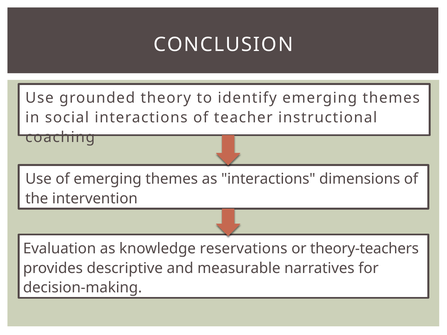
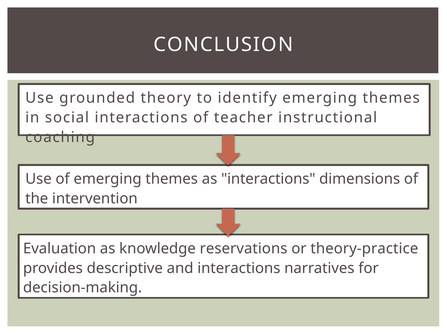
theory-teachers: theory-teachers -> theory-practice (364, 249)
and measurable: measurable -> interactions (239, 268)
